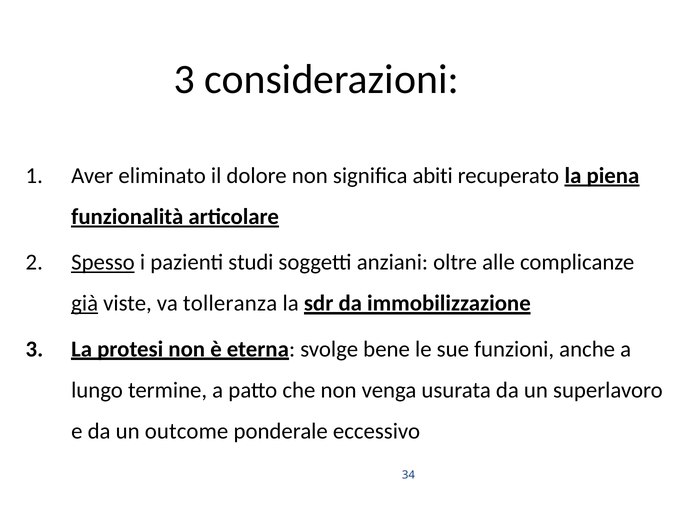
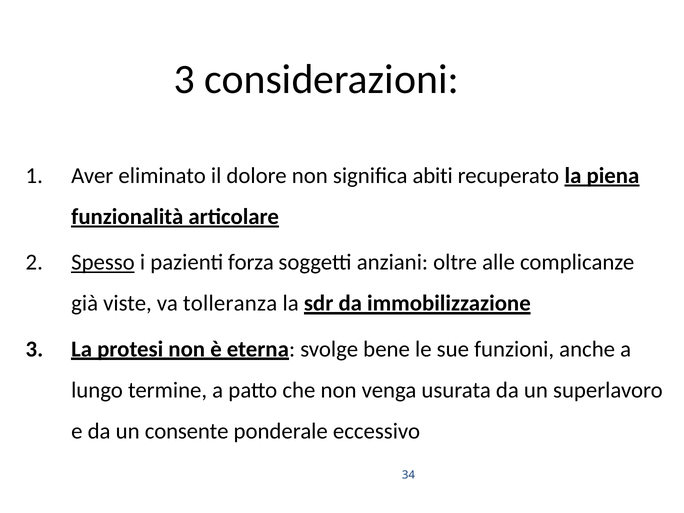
studi: studi -> forza (251, 262)
già underline: present -> none (85, 303)
outcome: outcome -> consente (187, 431)
